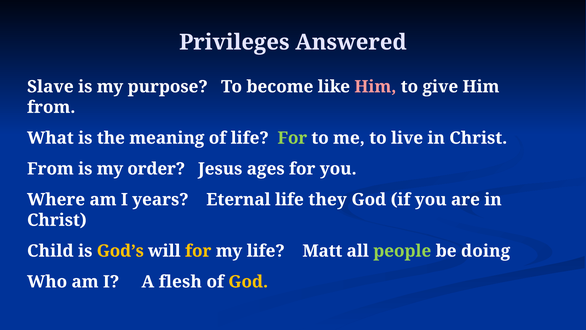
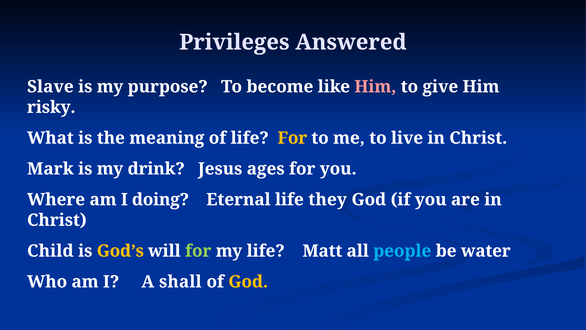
from: from -> risky (51, 107)
For colour: light green -> yellow (292, 138)
From: From -> Mark (50, 169)
order: order -> drink (156, 169)
years: years -> doing (160, 199)
for colour: yellow -> light green (198, 251)
people colour: light green -> light blue (402, 251)
doing: doing -> water (486, 251)
flesh: flesh -> shall (180, 281)
